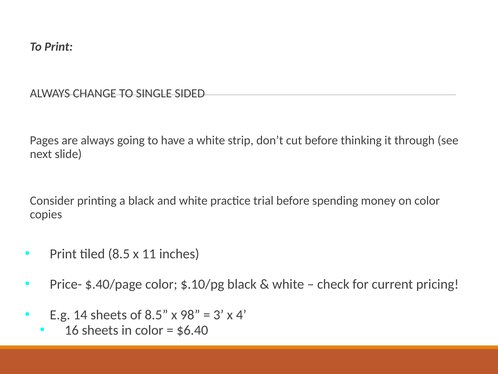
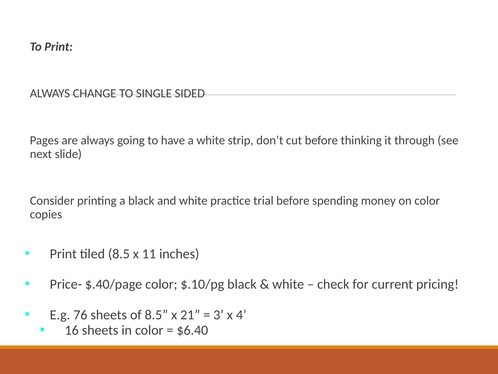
14: 14 -> 76 (80, 314)
98: 98 -> 21 (190, 314)
